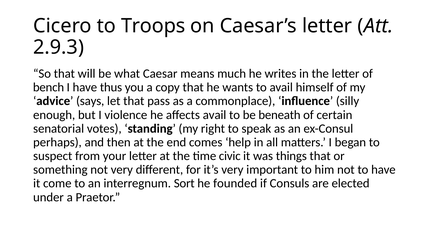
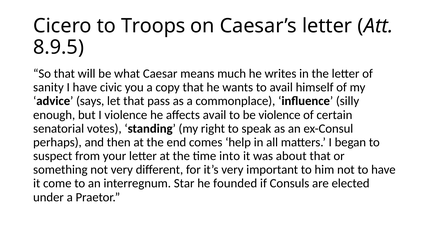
2.9.3: 2.9.3 -> 8.9.5 (59, 47)
bench: bench -> sanity (48, 87)
thus: thus -> civic (111, 87)
be beneath: beneath -> violence (279, 115)
civic: civic -> into (230, 156)
things: things -> about (291, 156)
Sort: Sort -> Star (184, 183)
